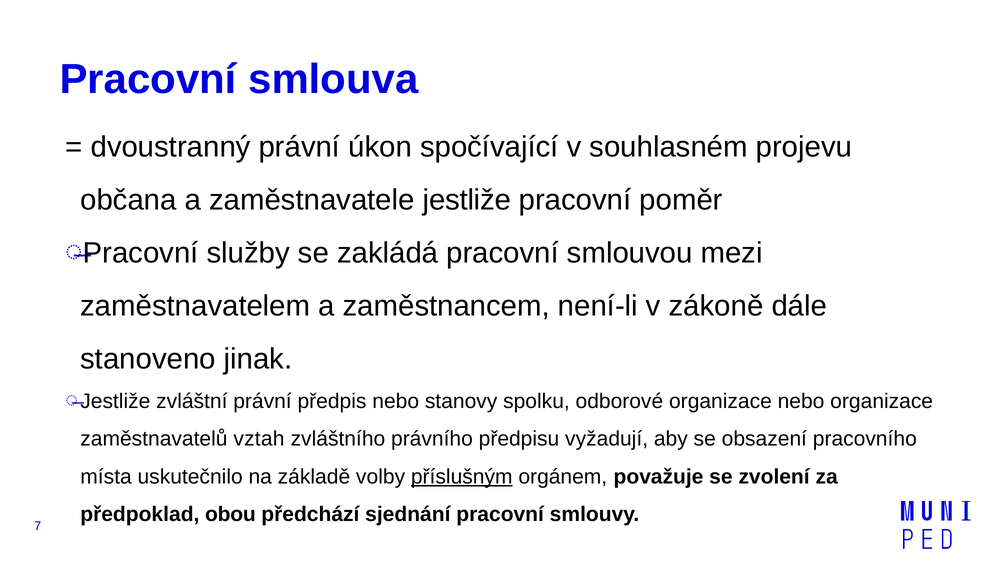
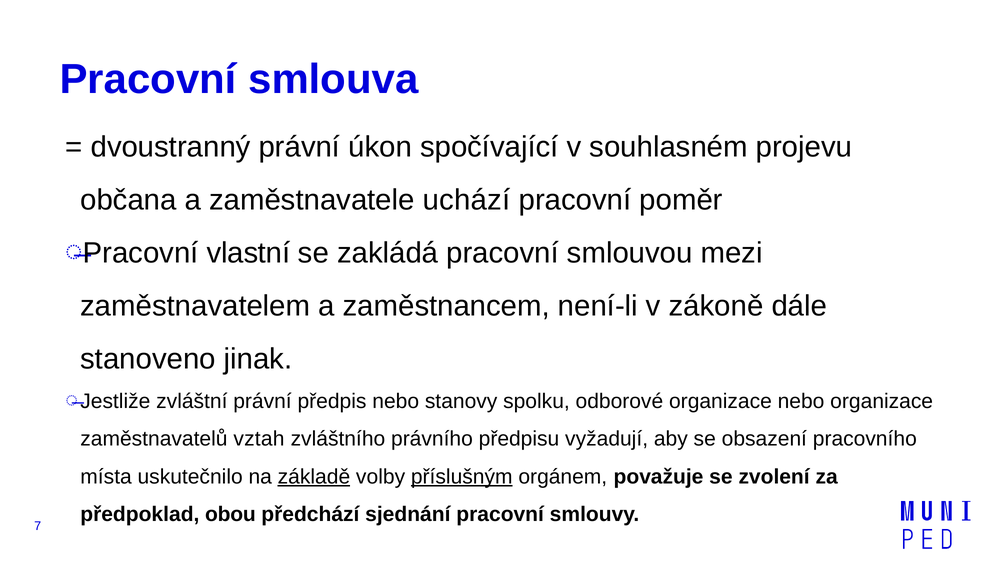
jestliže: jestliže -> uchází (467, 200)
služby: služby -> vlastní (248, 253)
základě underline: none -> present (314, 477)
